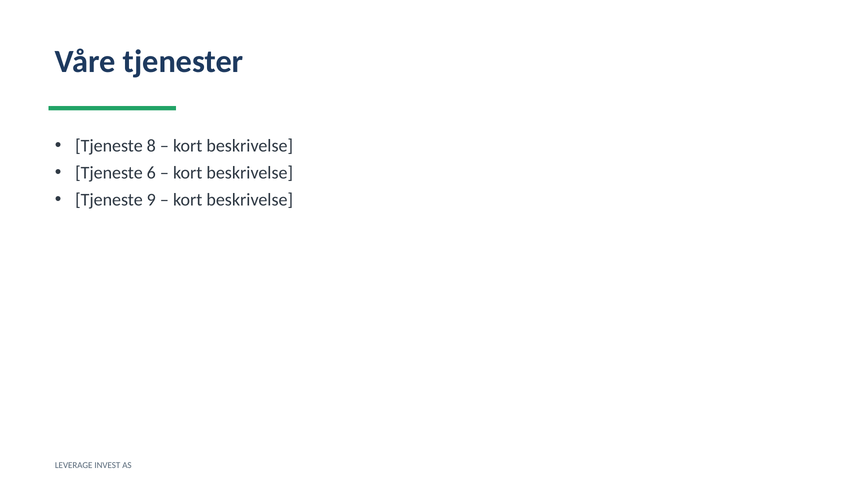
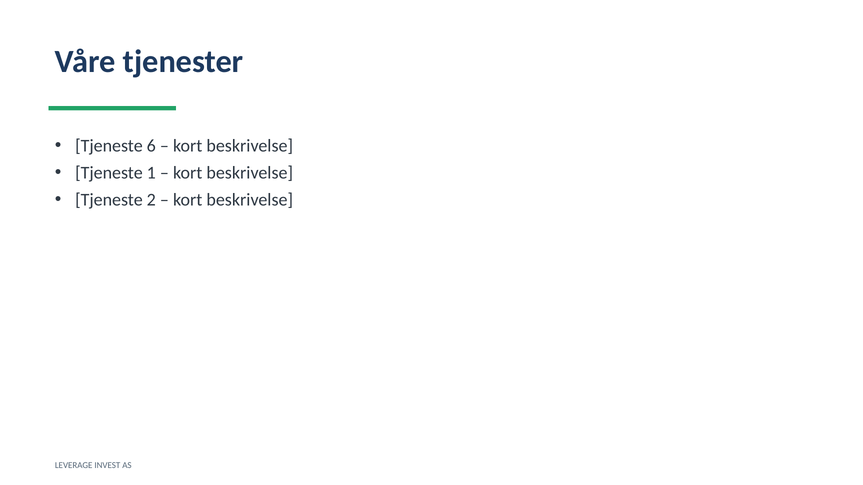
8: 8 -> 6 (151, 146)
6: 6 -> 1 (151, 173)
9: 9 -> 2 (151, 200)
